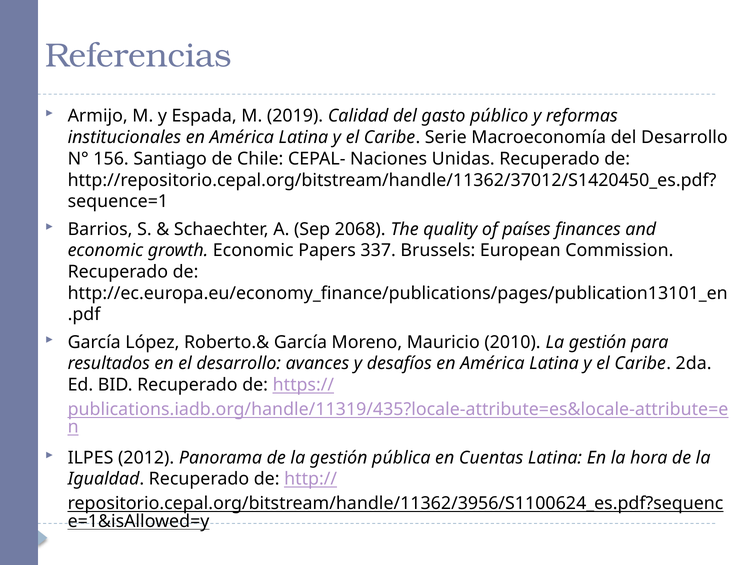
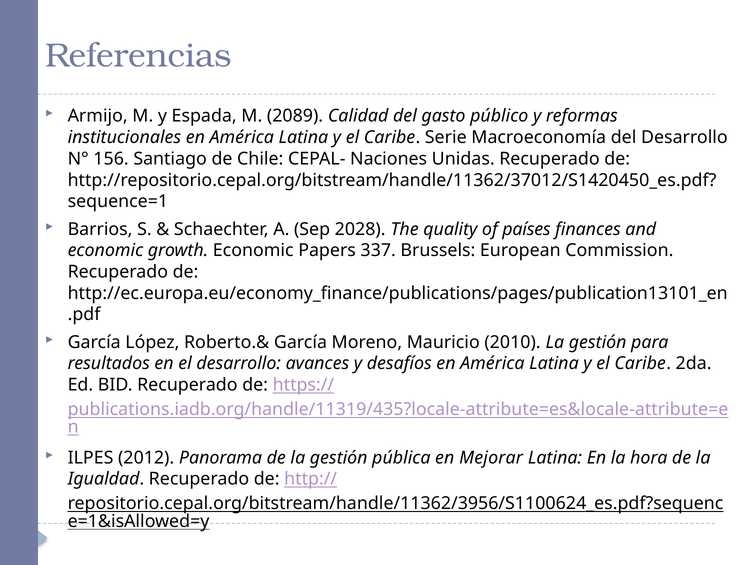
2019: 2019 -> 2089 (295, 116)
2068: 2068 -> 2028 (360, 229)
Cuentas: Cuentas -> Mejorar (491, 457)
